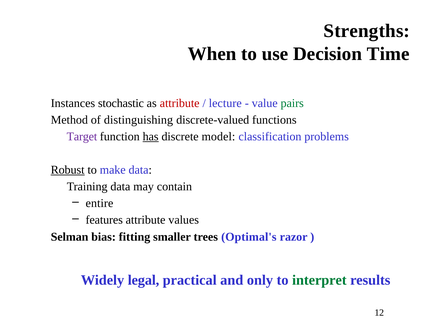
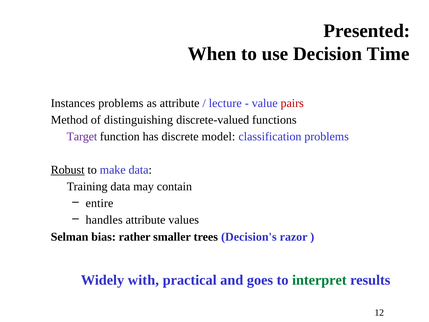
Strengths: Strengths -> Presented (367, 31)
Instances stochastic: stochastic -> problems (121, 103)
attribute colour: red -> black (180, 103)
pairs colour: green -> red (292, 103)
has underline: present -> none (151, 136)
features: features -> handles (104, 220)
fitting: fitting -> rather (135, 237)
Optimal's: Optimal's -> Decision's (249, 237)
legal: legal -> with (143, 280)
only: only -> goes (260, 280)
